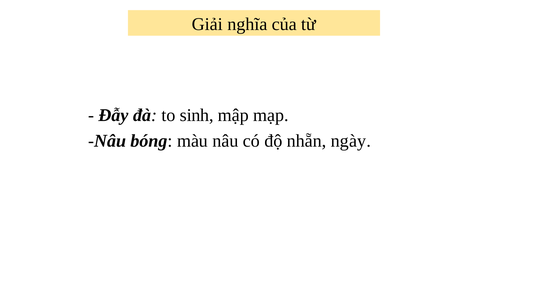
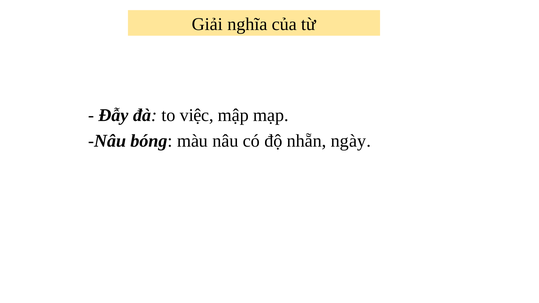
sinh: sinh -> việc (197, 115)
